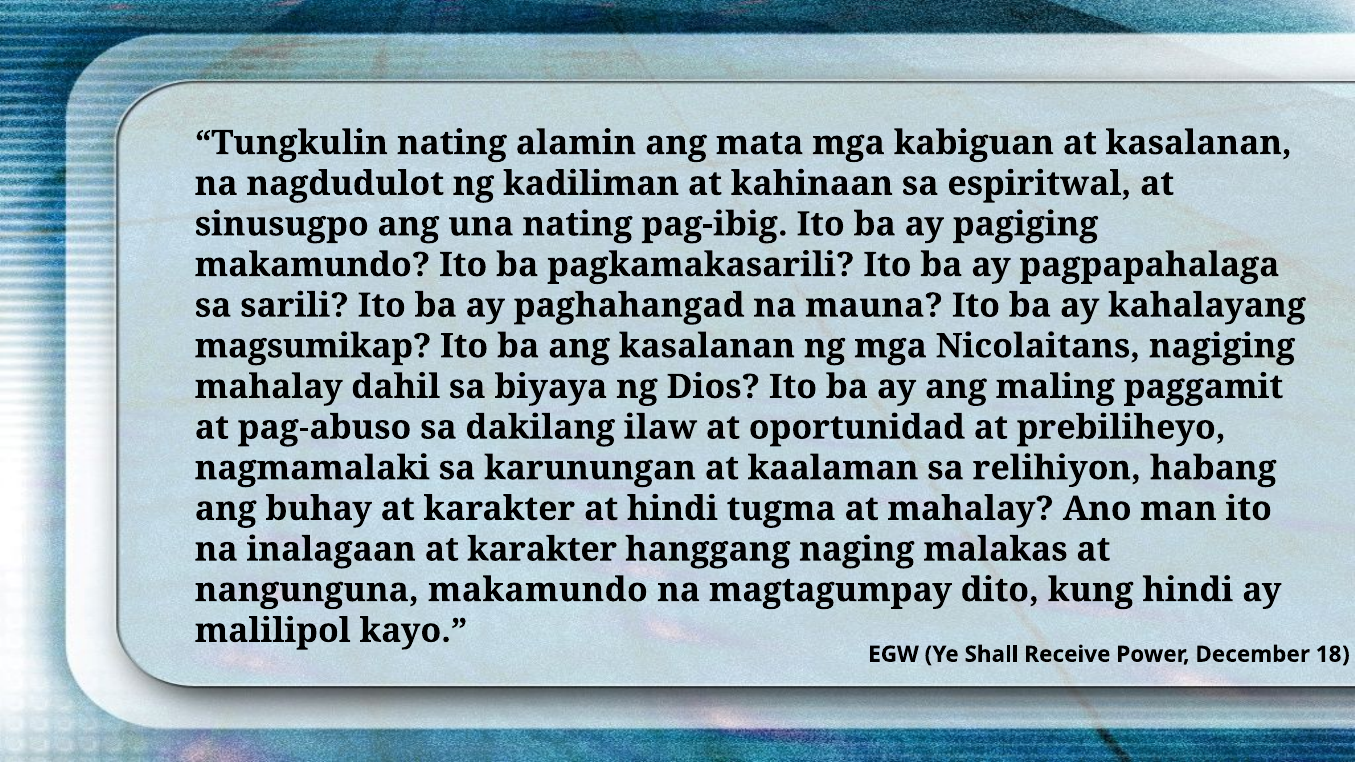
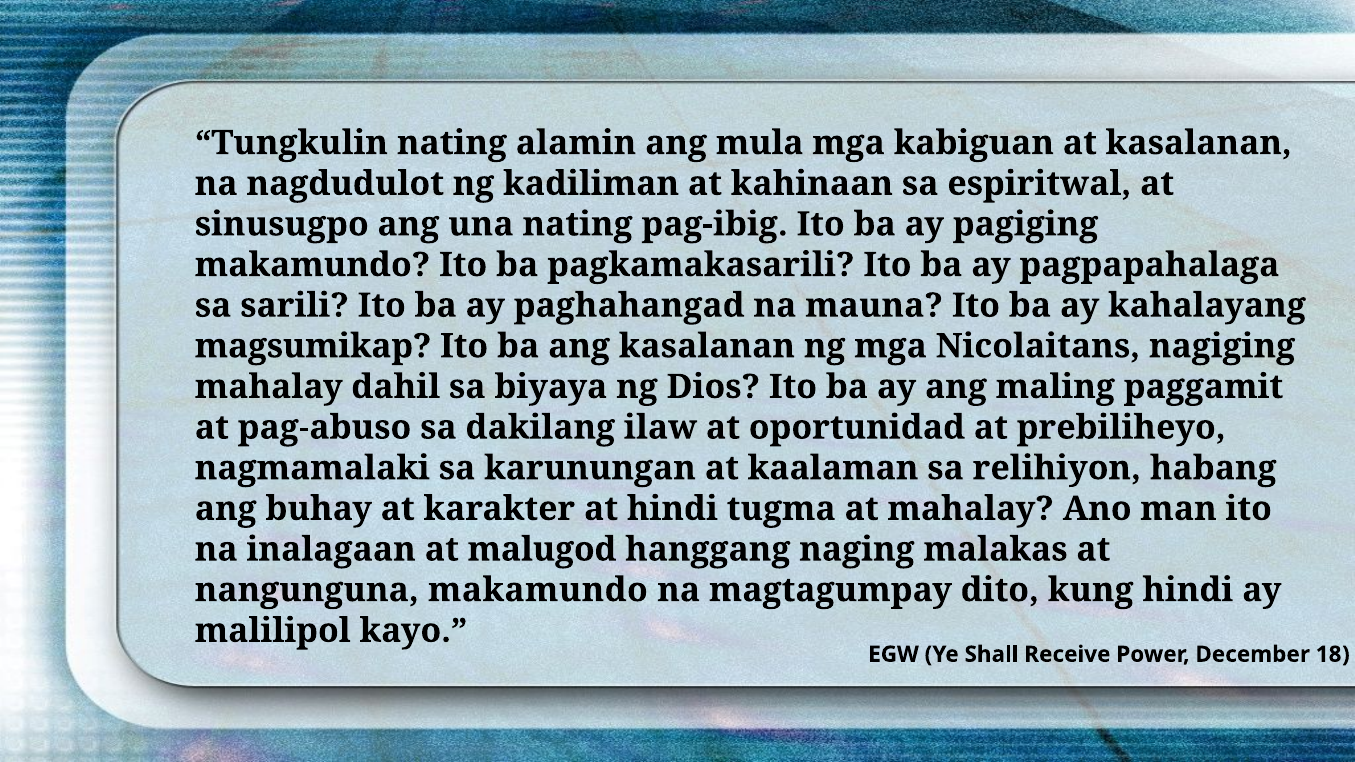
mata: mata -> mula (760, 143)
inalagaan at karakter: karakter -> malugod (542, 550)
